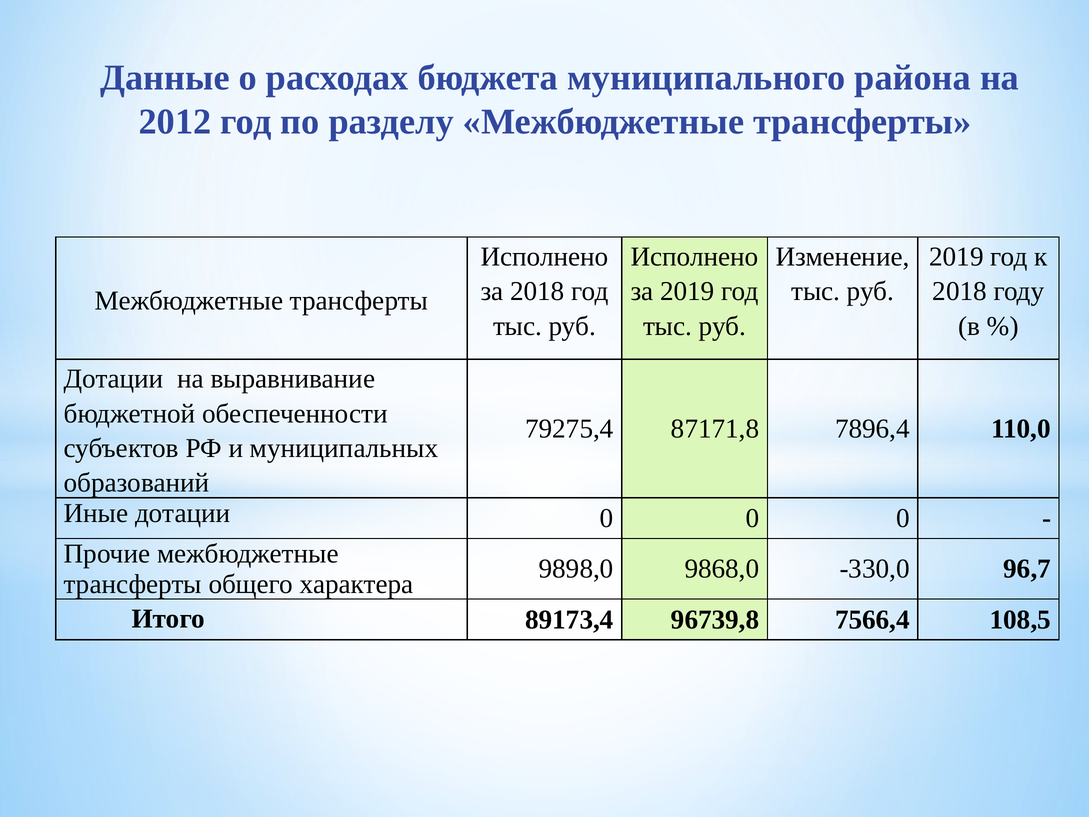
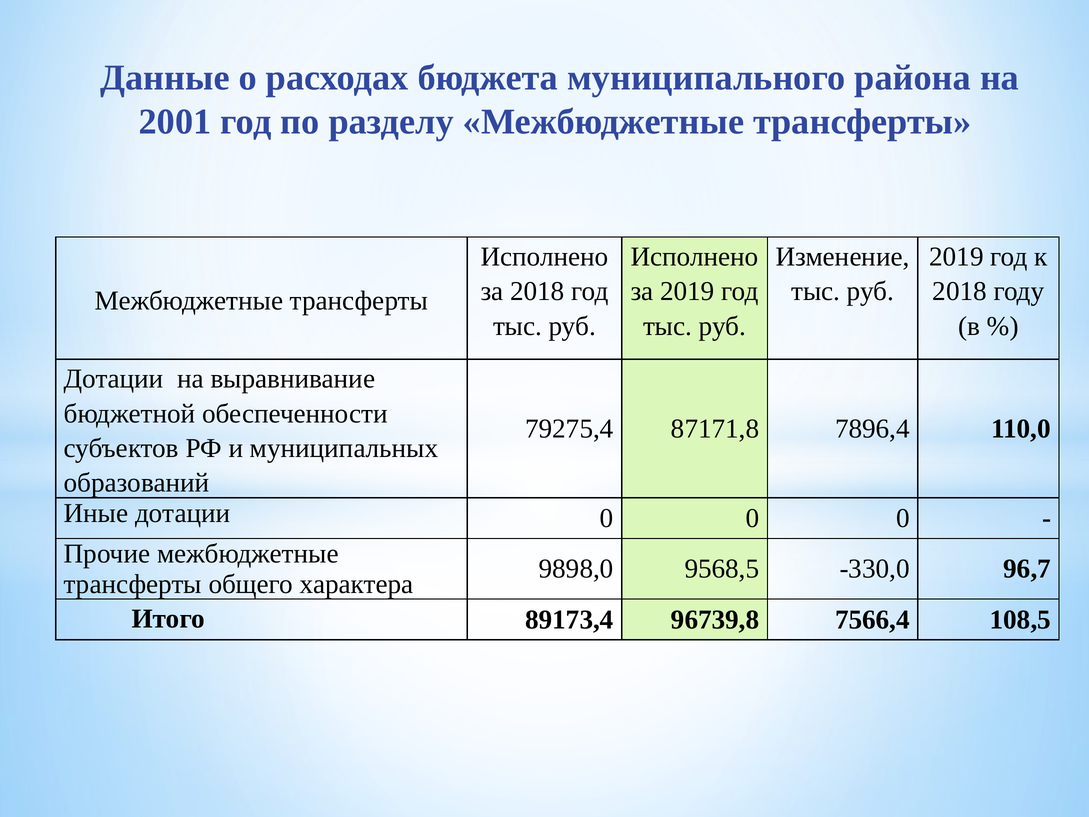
2012: 2012 -> 2001 (175, 122)
9868,0: 9868,0 -> 9568,5 (722, 569)
